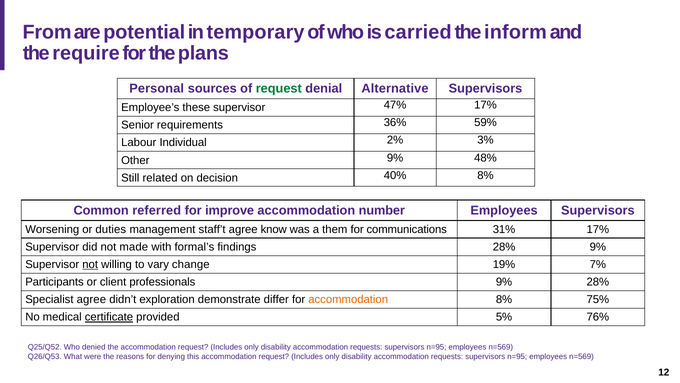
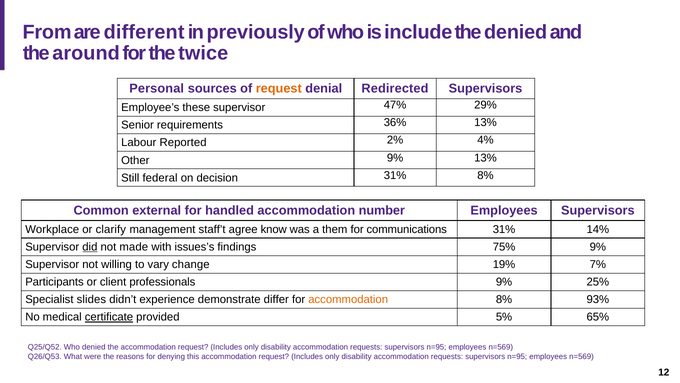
potential: potential -> different (144, 32)
temporary: temporary -> previously (256, 32)
carried: carried -> include (418, 32)
the inform: inform -> denied (516, 32)
require: require -> around (86, 53)
plans: plans -> twice (203, 53)
request colour: green -> orange (279, 89)
Alternative: Alternative -> Redirected (395, 89)
47% 17%: 17% -> 29% (486, 105)
36% 59%: 59% -> 13% (486, 123)
Individual: Individual -> Reported (183, 143)
3%: 3% -> 4% (486, 140)
9% 48%: 48% -> 13% (486, 158)
related: related -> federal (160, 178)
decision 40%: 40% -> 31% (395, 175)
referred: referred -> external (157, 210)
improve: improve -> handled (230, 210)
Worsening: Worsening -> Workplace (52, 229)
duties: duties -> clarify (111, 229)
31% 17%: 17% -> 14% (598, 229)
did underline: none -> present (90, 247)
formal’s: formal’s -> issues’s (195, 247)
findings 28%: 28% -> 75% (504, 247)
not underline: present -> none (90, 264)
9% 28%: 28% -> 25% (598, 282)
Specialist agree: agree -> slides (91, 299)
exploration: exploration -> experience (167, 299)
75%: 75% -> 93% (598, 299)
76%: 76% -> 65% (598, 317)
